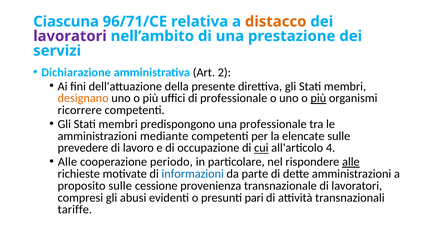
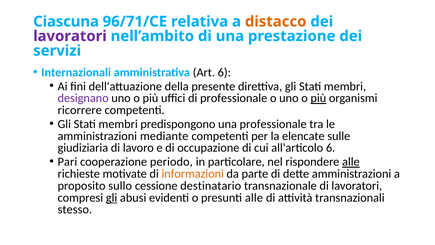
Dichiarazione: Dichiarazione -> Internazionali (76, 72)
Art 2: 2 -> 6 (224, 72)
designano colour: orange -> purple (83, 98)
prevedere: prevedere -> giudiziaria (83, 148)
cui underline: present -> none (261, 148)
all'articolo 4: 4 -> 6 (331, 148)
Alle: Alle -> Pari (67, 162)
informazioni colour: blue -> orange (193, 174)
proposito sulle: sulle -> sullo (120, 185)
provenienza: provenienza -> destinatario (211, 185)
gli underline: none -> present (112, 197)
presunti pari: pari -> alle (254, 197)
tariffe: tariffe -> stesso (75, 209)
